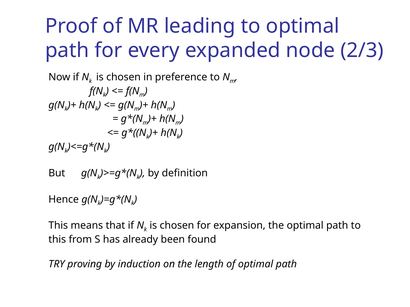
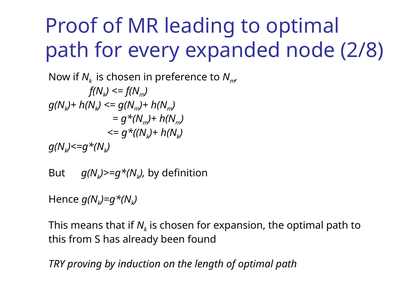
2/3: 2/3 -> 2/8 (362, 51)
